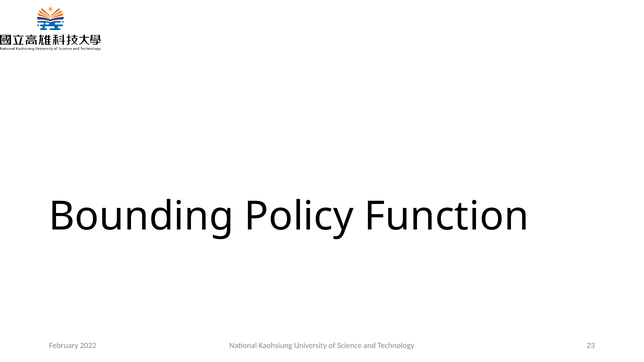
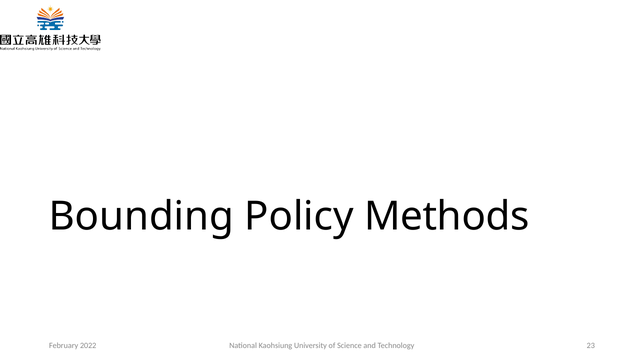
Function: Function -> Methods (447, 217)
